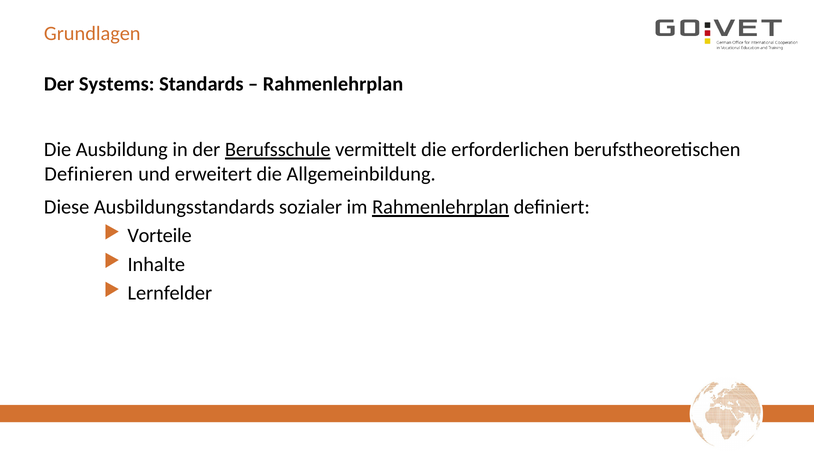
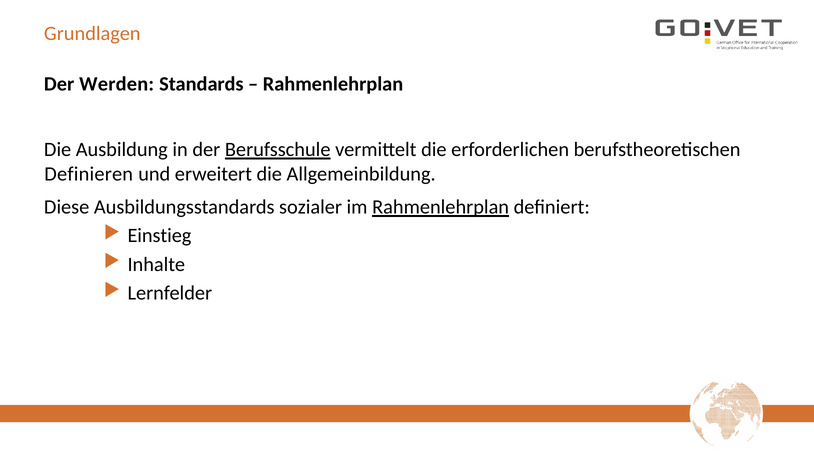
Systems: Systems -> Werden (117, 84)
Vorteile: Vorteile -> Einstieg (159, 236)
